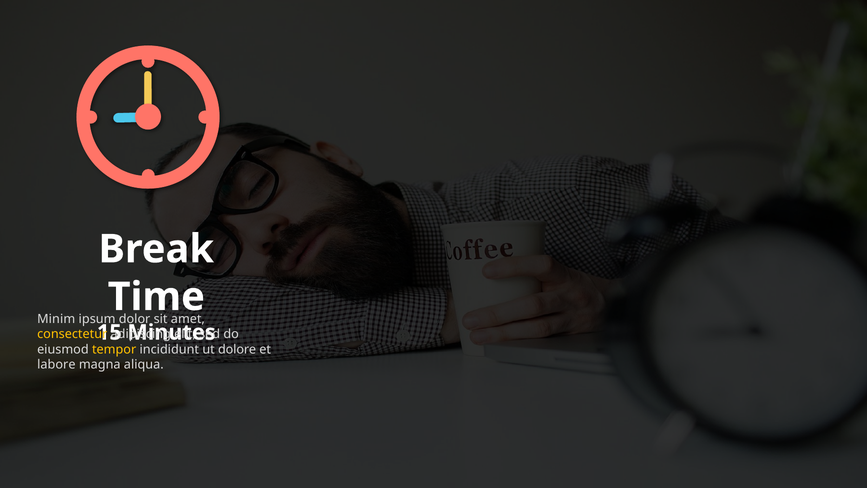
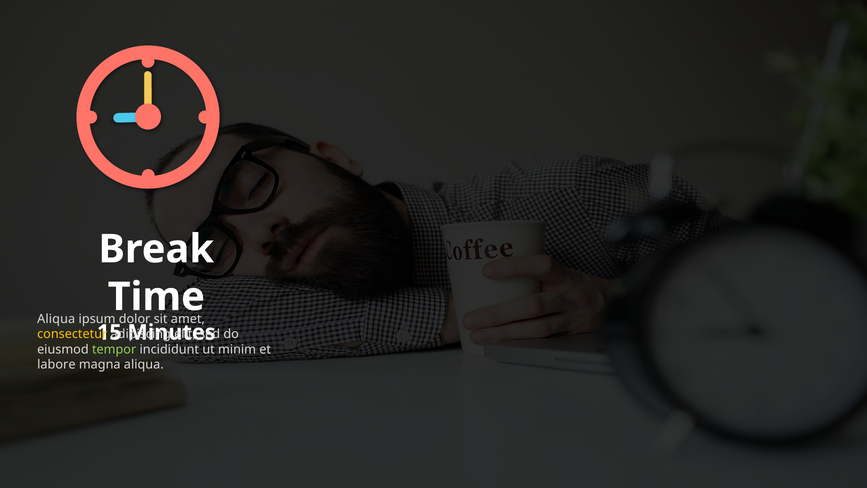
Minim: Minim -> Aliqua (56, 319)
tempor colour: yellow -> light green (114, 349)
dolore: dolore -> minim (237, 349)
